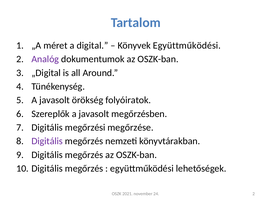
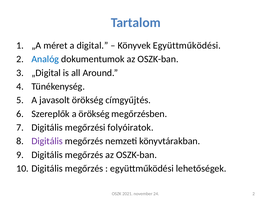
Analóg colour: purple -> blue (45, 59)
folyóiratok: folyóiratok -> címgyűjtés (128, 100)
Szereplők a javasolt: javasolt -> örökség (94, 114)
megőrzése: megőrzése -> folyóiratok (131, 128)
